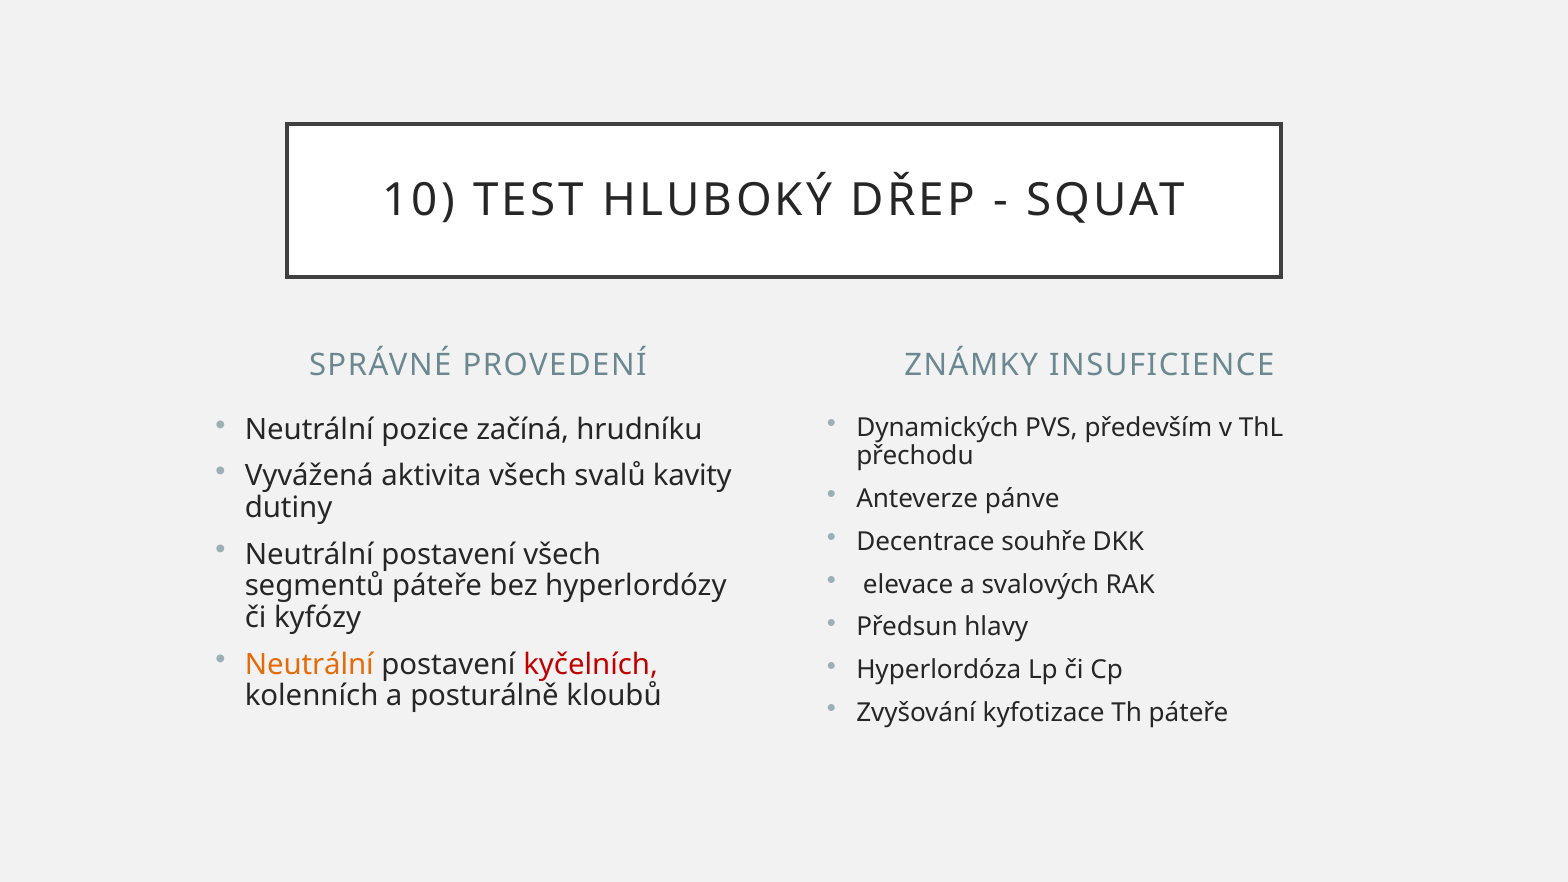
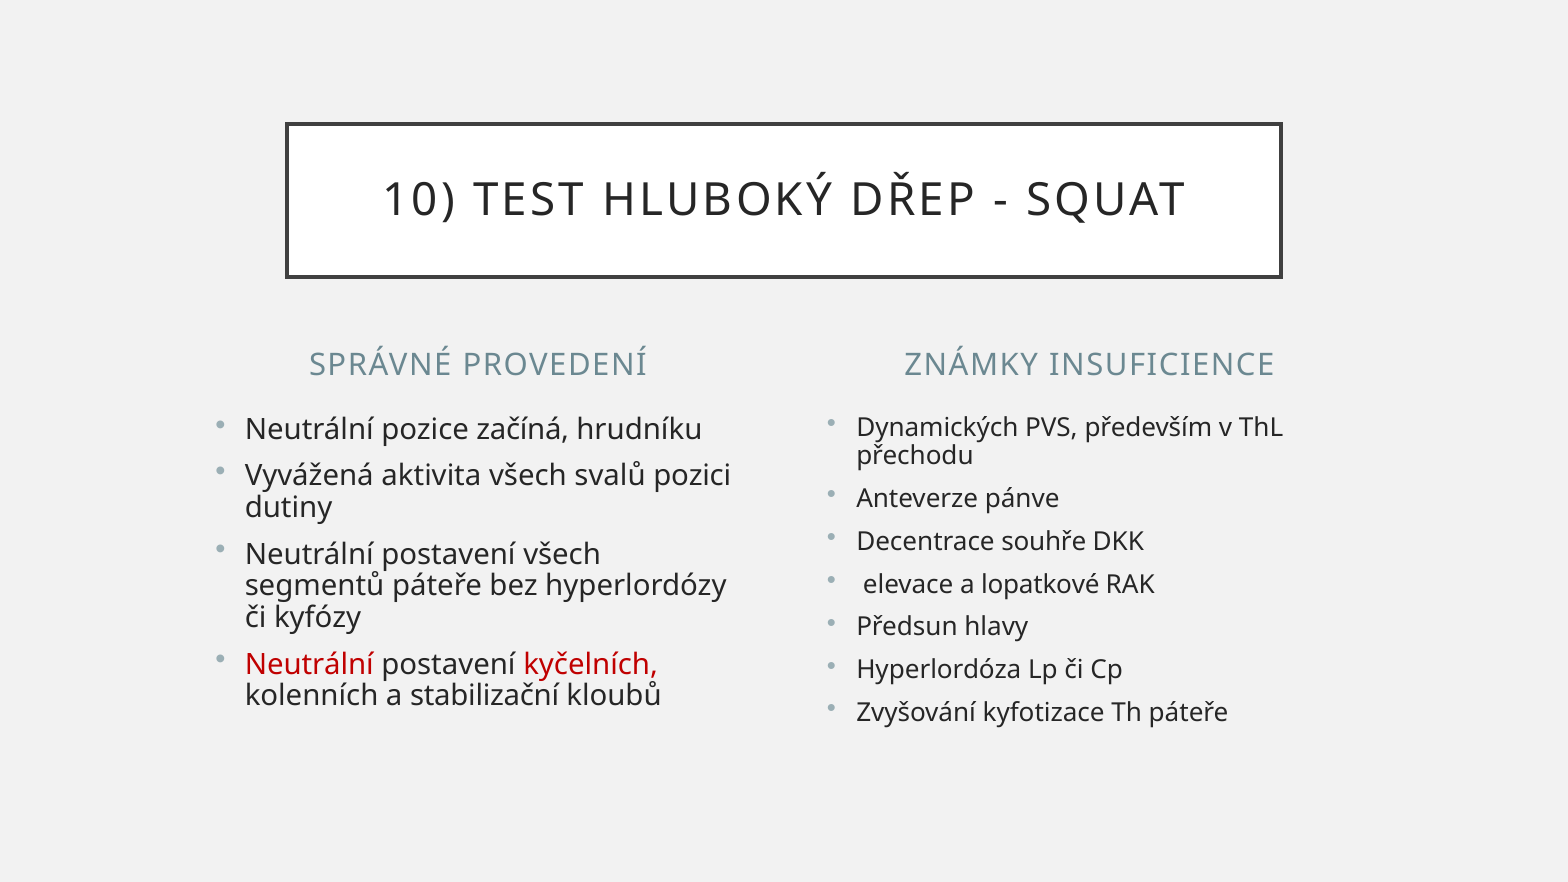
kavity: kavity -> pozici (692, 476)
svalových: svalových -> lopatkové (1040, 584)
Neutrální colour: orange -> red (309, 664)
posturálně: posturálně -> stabilizační (485, 696)
